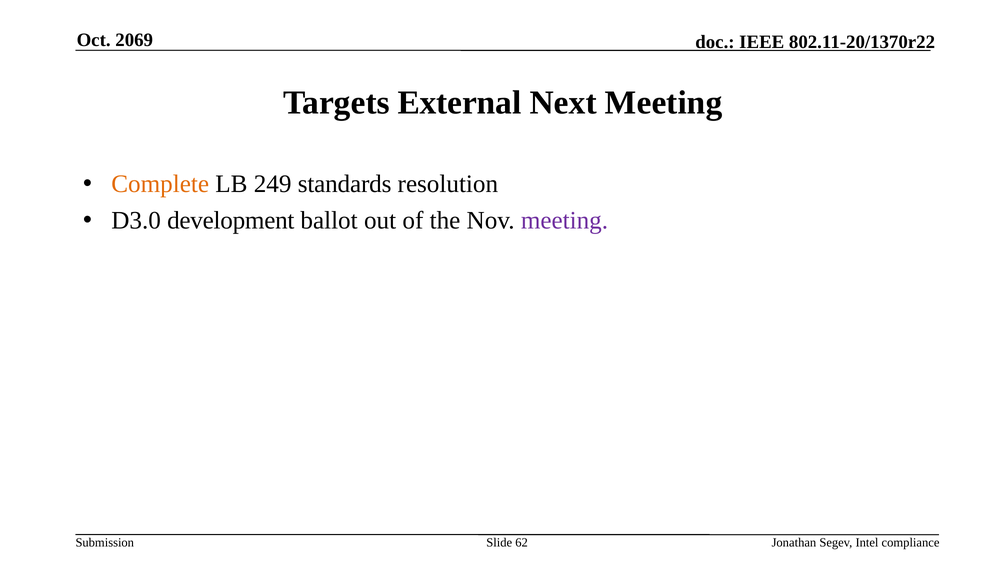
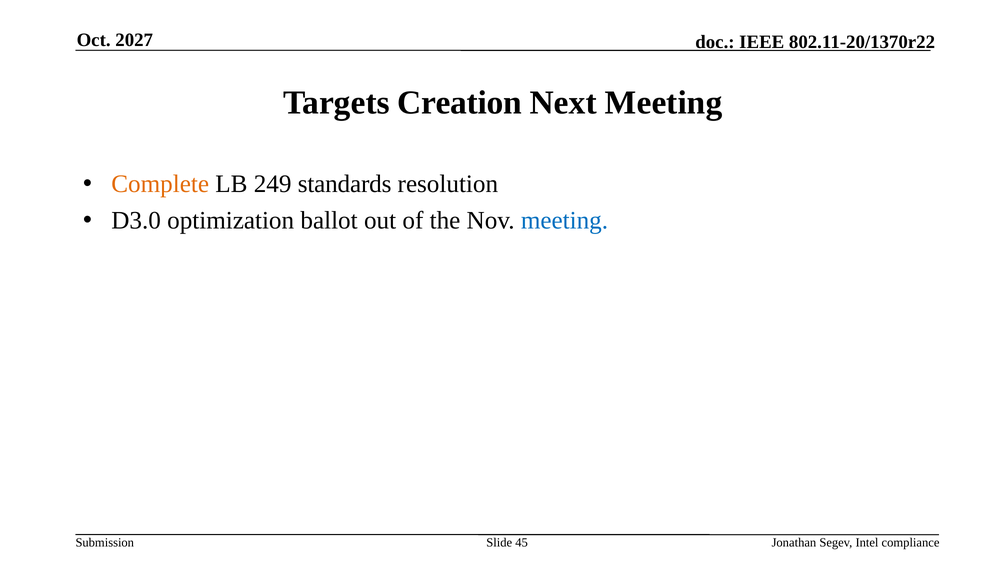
2069: 2069 -> 2027 (134, 40)
External: External -> Creation (460, 103)
development: development -> optimization (231, 221)
meeting colour: purple -> blue (564, 221)
62: 62 -> 45 (522, 543)
